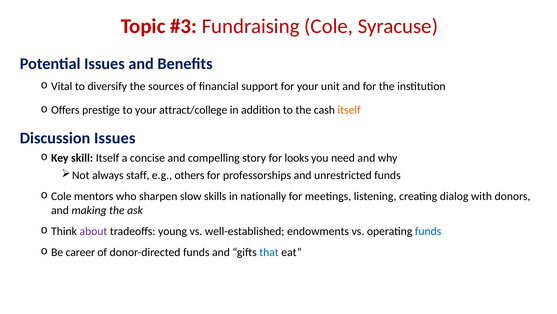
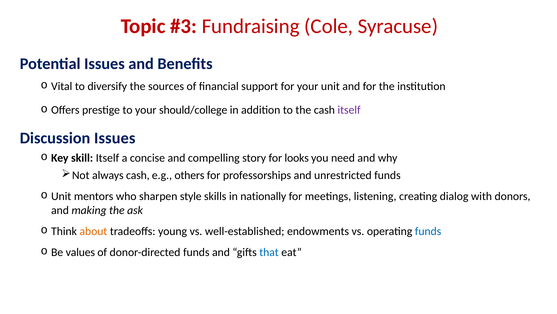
attract/college: attract/college -> should/college (193, 110)
itself colour: orange -> purple (349, 110)
always staff: staff -> cash (138, 175)
Cole: Cole -> Unit (61, 196)
slow: slow -> style (191, 196)
about colour: purple -> orange (93, 231)
career: career -> values (80, 252)
